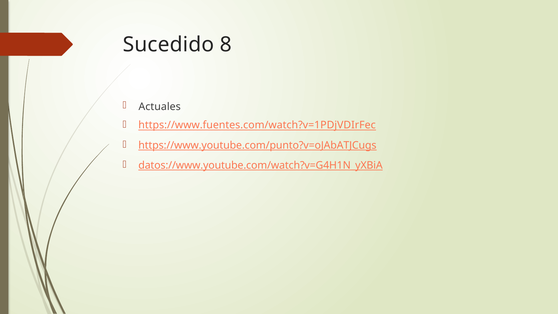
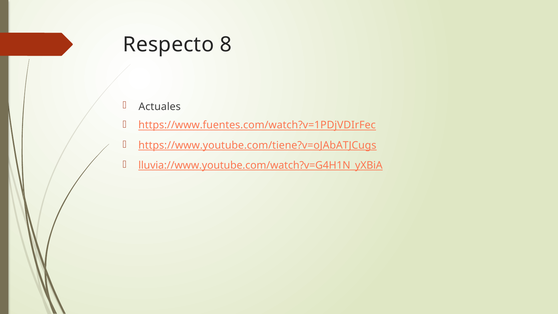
Sucedido: Sucedido -> Respecto (168, 45)
https://www.youtube.com/punto?v=oJAbATJCugs: https://www.youtube.com/punto?v=oJAbATJCugs -> https://www.youtube.com/tiene?v=oJAbATJCugs (257, 145)
datos://www.youtube.com/watch?v=G4H1N_yXBiA: datos://www.youtube.com/watch?v=G4H1N_yXBiA -> lluvia://www.youtube.com/watch?v=G4H1N_yXBiA (260, 165)
